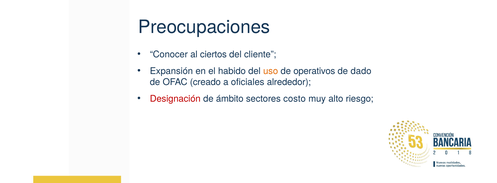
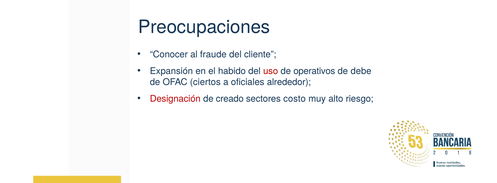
ciertos: ciertos -> fraude (213, 54)
uso colour: orange -> red (271, 71)
dado: dado -> debe (361, 71)
creado: creado -> ciertos (205, 82)
ámbito: ámbito -> creado (230, 99)
